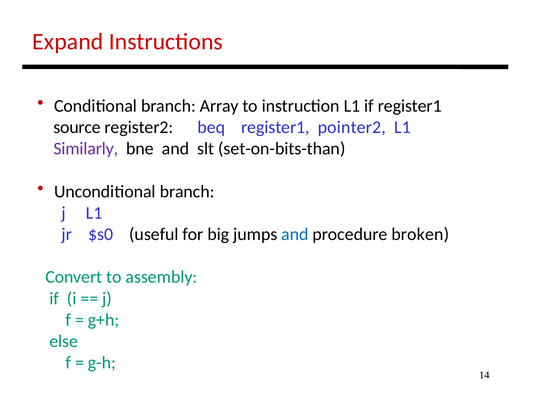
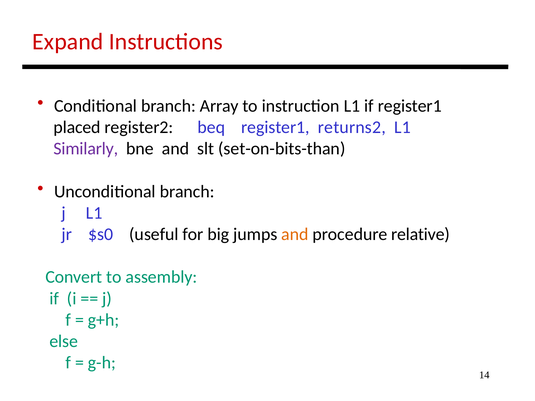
source: source -> placed (77, 127)
pointer2: pointer2 -> returns2 (352, 127)
and colour: blue -> orange (295, 234)
broken: broken -> relative (420, 234)
